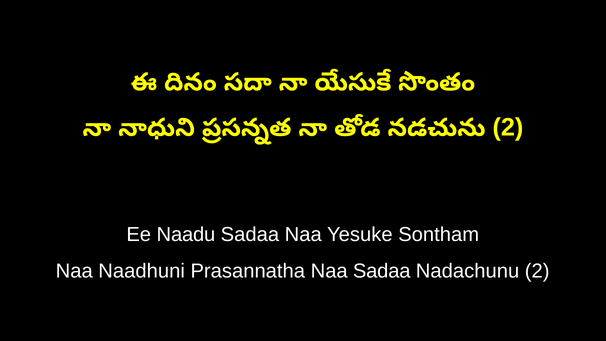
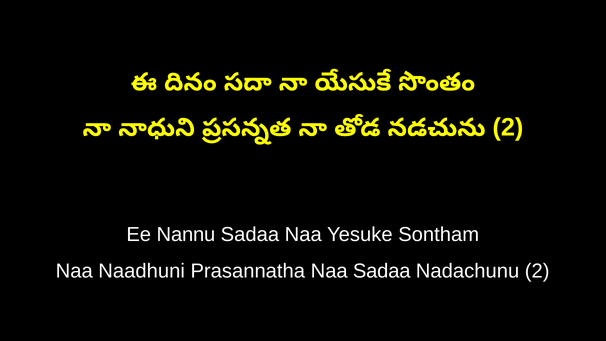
Naadu: Naadu -> Nannu (186, 235)
